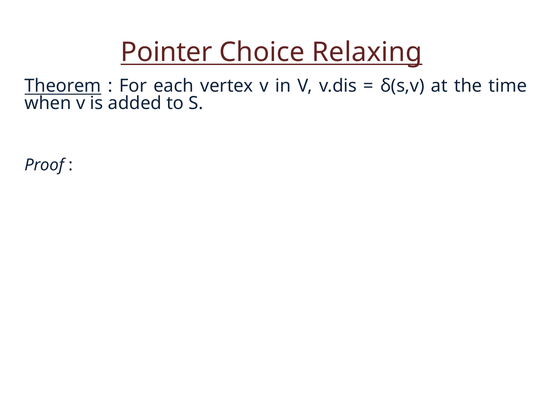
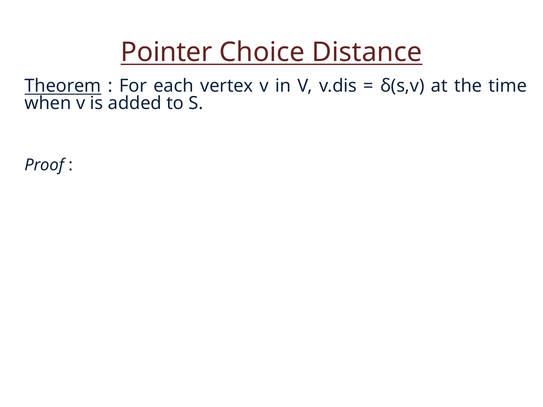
Relaxing: Relaxing -> Distance (367, 52)
